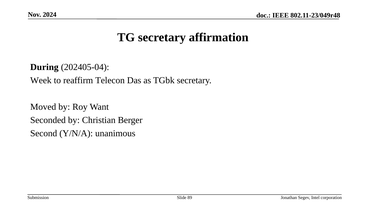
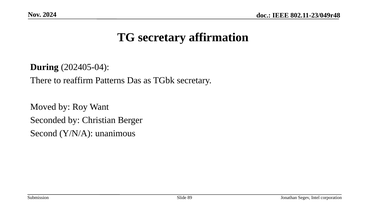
Week: Week -> There (41, 80)
Telecon: Telecon -> Patterns (110, 80)
